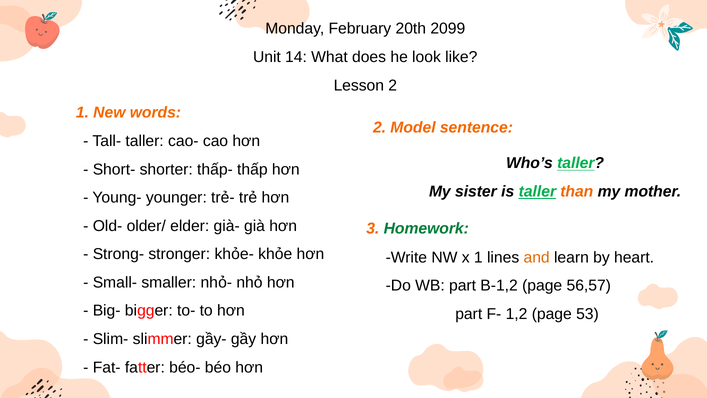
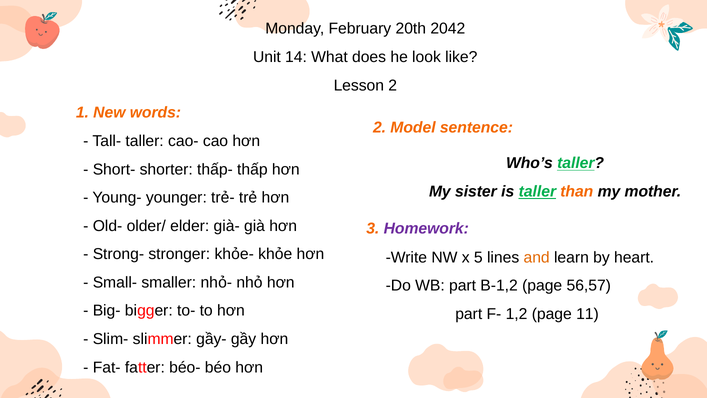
2099: 2099 -> 2042 (448, 29)
Homework colour: green -> purple (426, 229)
x 1: 1 -> 5 (478, 257)
53: 53 -> 11 (587, 314)
